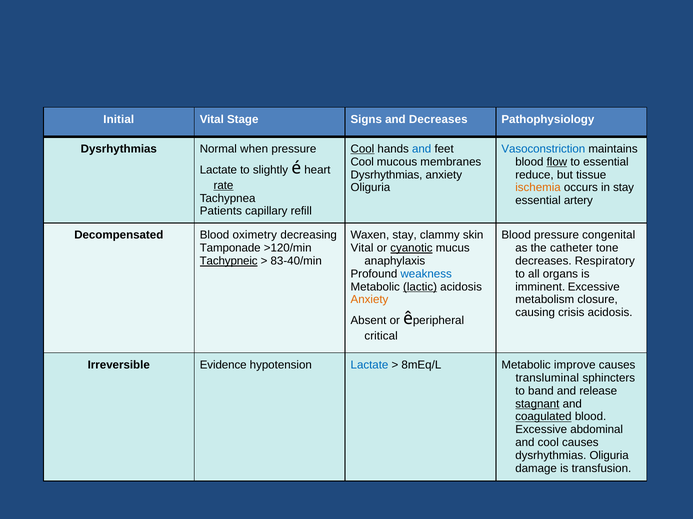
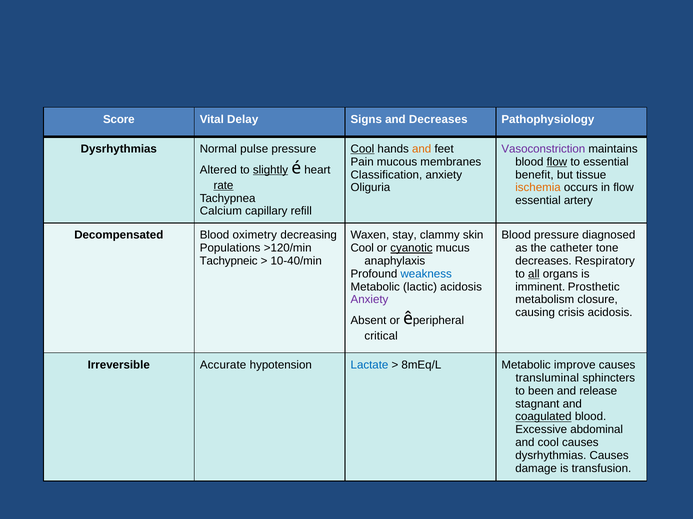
Initial: Initial -> Score (119, 120)
Stage: Stage -> Delay (243, 120)
when: when -> pulse (254, 149)
and colour: blue -> orange (422, 149)
Vasoconstriction colour: blue -> purple (543, 149)
Cool: Cool -> Pain (362, 162)
Lactate: Lactate -> Altered (218, 170)
slightly underline: none -> present (271, 170)
Dysrhythmias: Dysrhythmias -> Classification (386, 175)
reduce: reduce -> benefit (534, 175)
in stay: stay -> flow (624, 188)
Patients: Patients -> Calcium (221, 211)
congenital: congenital -> diagnosed (609, 235)
Tamponade: Tamponade -> Populations (230, 248)
Vital: Vital -> Cool (362, 248)
Tachypneic underline: present -> none (229, 261)
83-40/min: 83-40/min -> 10-40/min (296, 261)
all underline: none -> present (534, 274)
lactic underline: present -> none (420, 287)
imminent Excessive: Excessive -> Prosthetic (594, 287)
Anxiety colour: orange -> purple (369, 300)
Evidence: Evidence -> Accurate (223, 366)
band: band -> been (541, 391)
stagnant underline: present -> none (537, 404)
dysrhythmias Oliguria: Oliguria -> Causes (609, 456)
